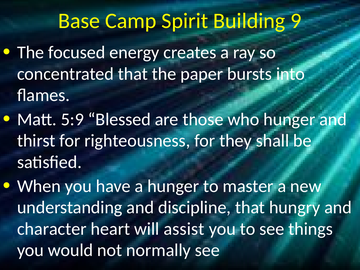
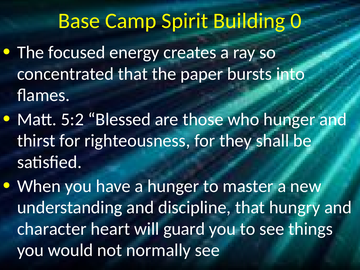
9: 9 -> 0 (296, 21)
5:9: 5:9 -> 5:2 (72, 119)
assist: assist -> guard (184, 229)
